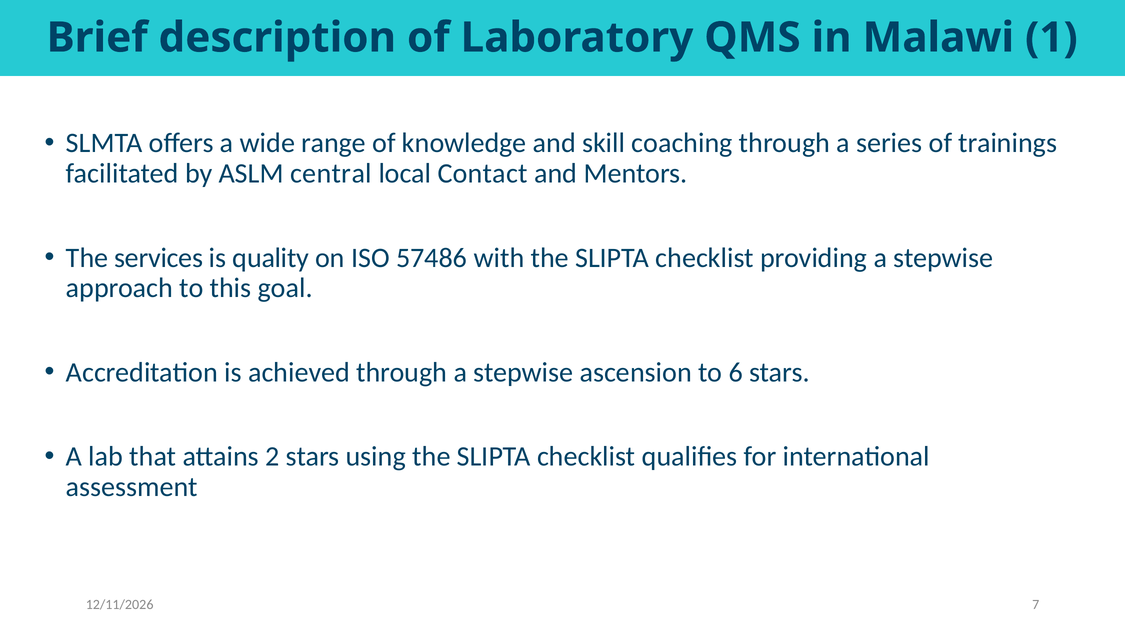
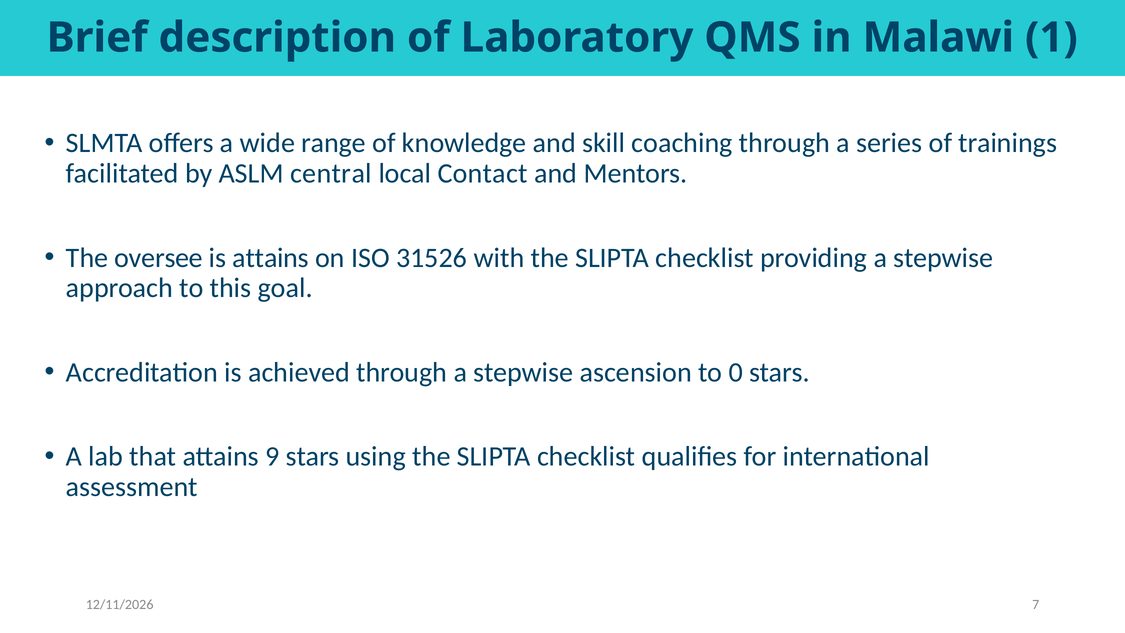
services: services -> oversee (159, 258)
is quality: quality -> attains (271, 258)
57486: 57486 -> 31526 (432, 258)
6: 6 -> 0 (736, 372)
2: 2 -> 9 (272, 456)
